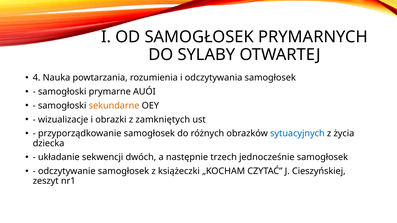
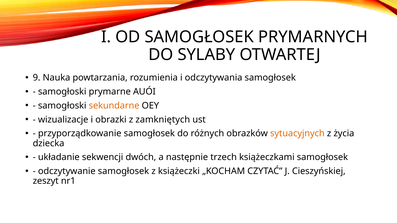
4: 4 -> 9 (37, 78)
sytuacyjnych colour: blue -> orange (297, 134)
jednocześnie: jednocześnie -> książeczkami (267, 157)
